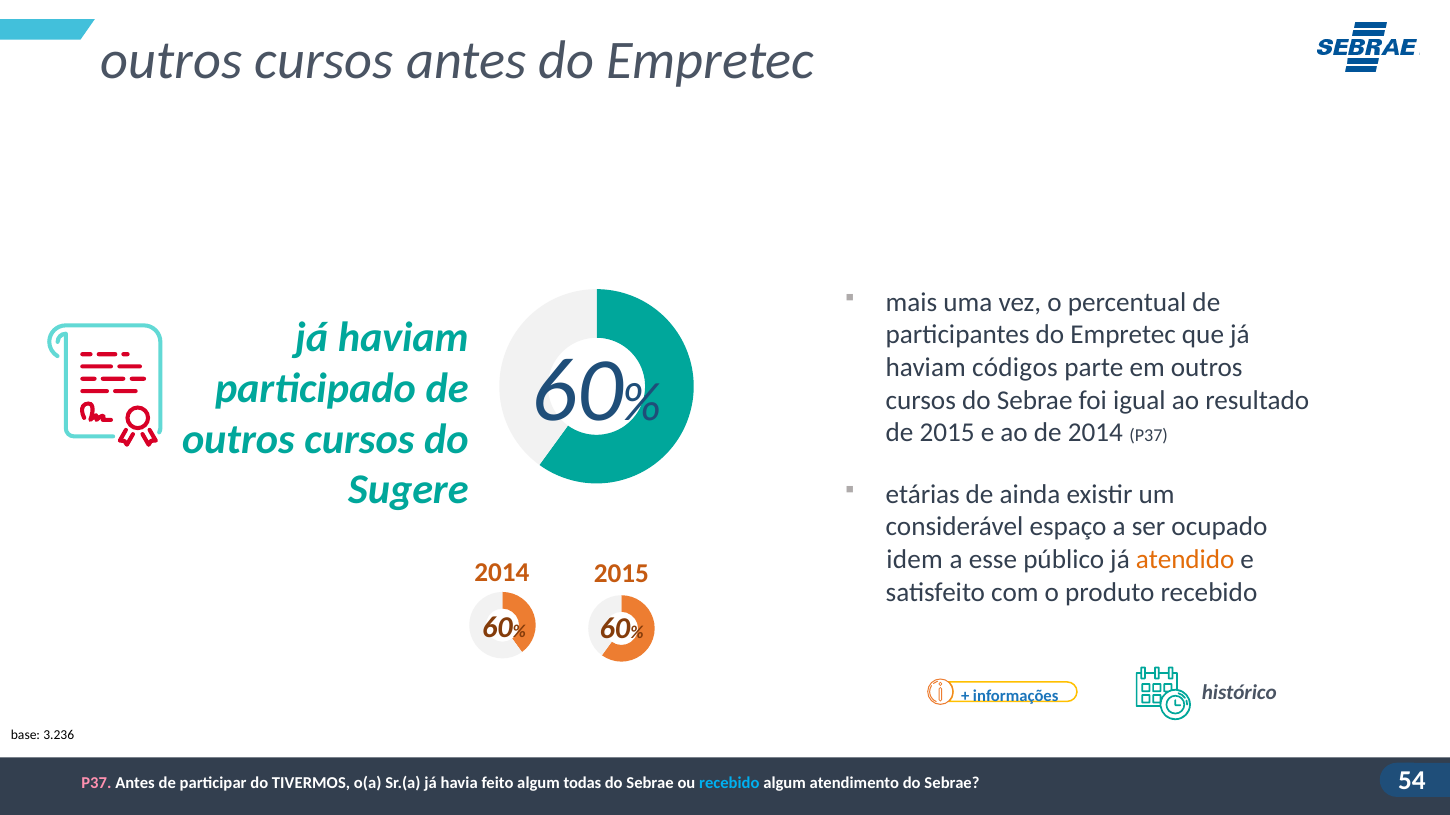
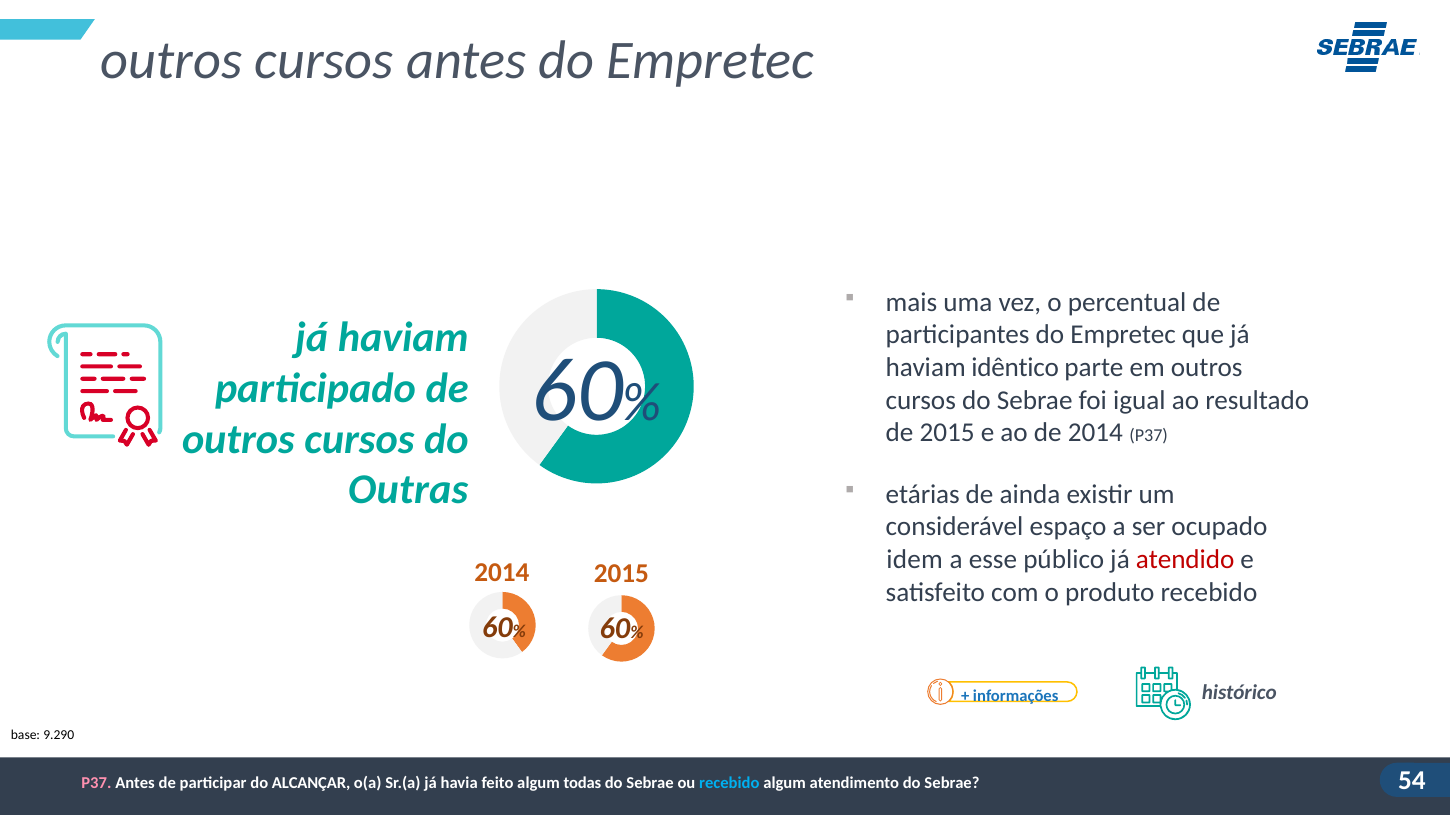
códigos: códigos -> idêntico (1015, 368)
Sugere: Sugere -> Outras (408, 490)
atendido colour: orange -> red (1185, 560)
3.236: 3.236 -> 9.290 (59, 736)
TIVERMOS: TIVERMOS -> ALCANÇAR (311, 784)
